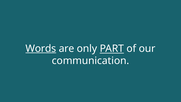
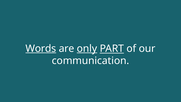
only underline: none -> present (87, 48)
